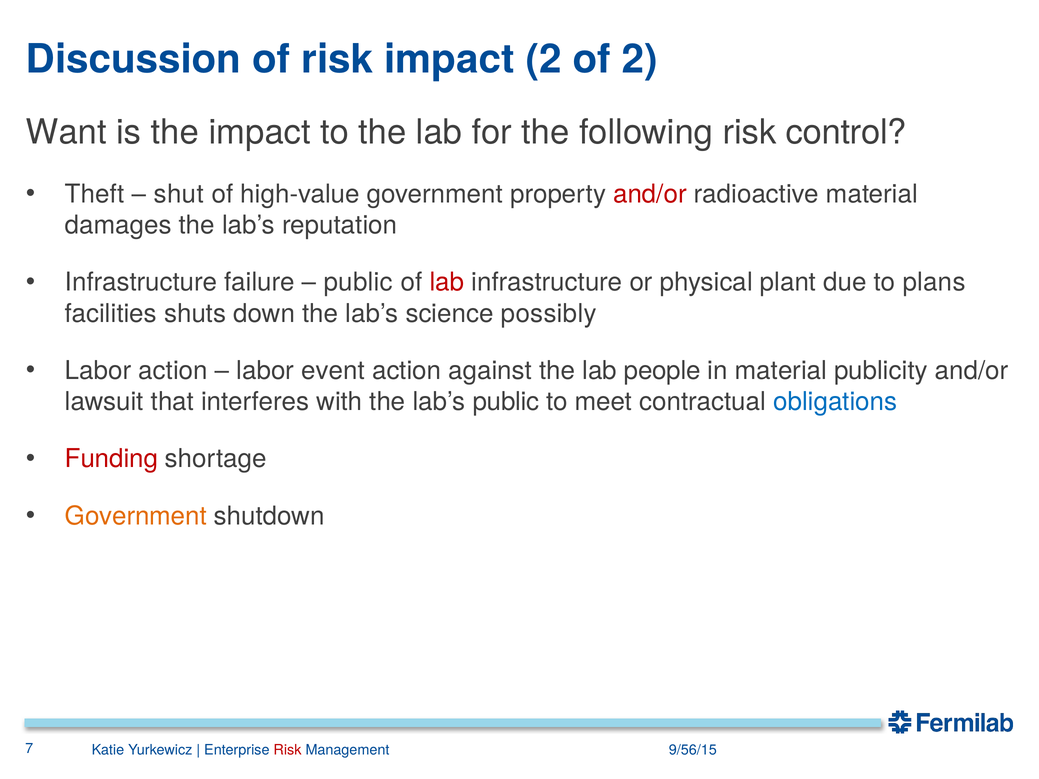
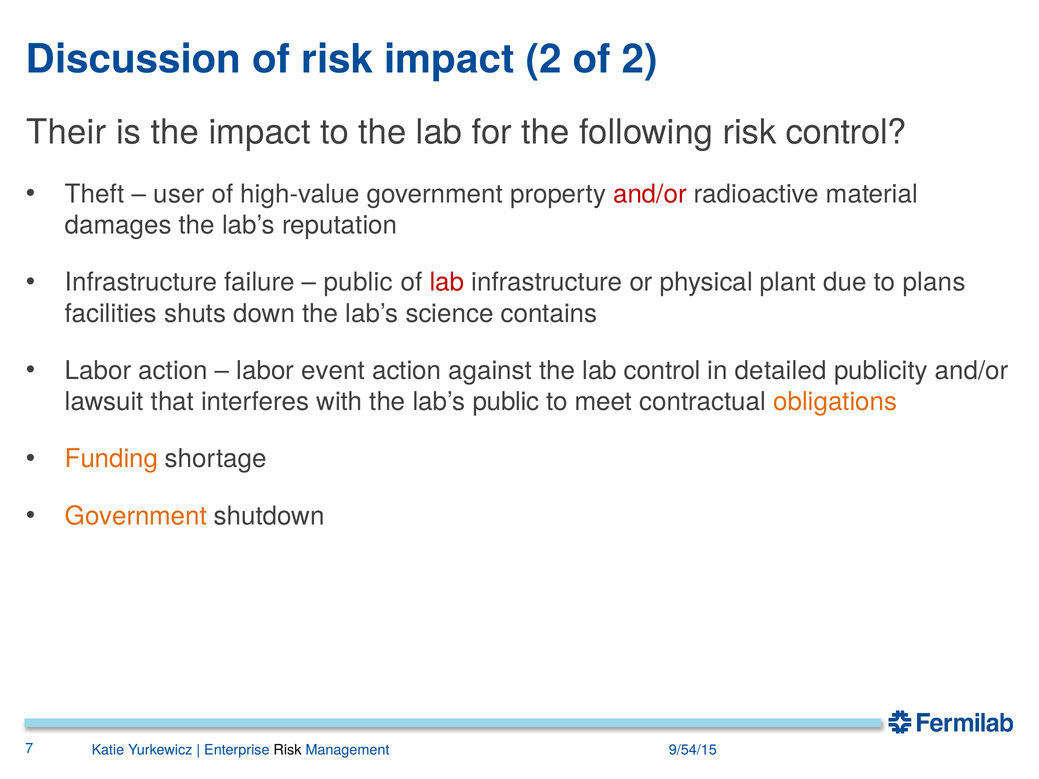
Want: Want -> Their (66, 132)
shut: shut -> user (179, 194)
possibly: possibly -> contains (549, 314)
lab people: people -> control (662, 371)
in material: material -> detailed (781, 371)
obligations colour: blue -> orange (835, 402)
Funding colour: red -> orange (111, 459)
Risk colour: red -> black (287, 750)
9/56/15: 9/56/15 -> 9/54/15 (693, 750)
